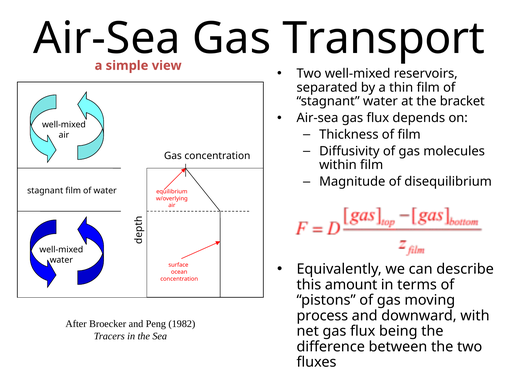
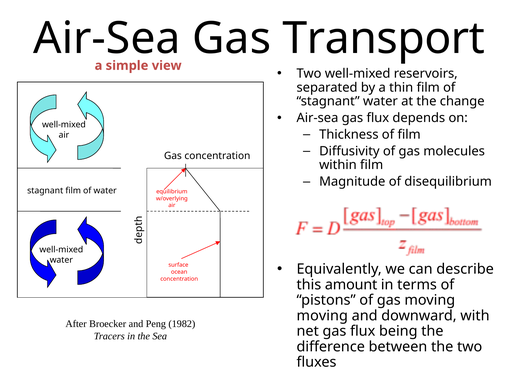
bracket: bracket -> change (462, 102)
process: process -> moving (322, 316)
